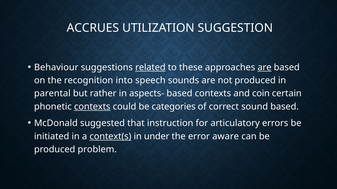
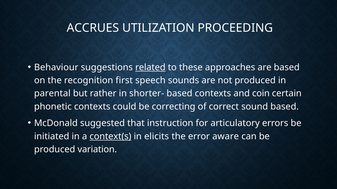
SUGGESTION: SUGGESTION -> PROCEEDING (235, 28)
are underline: present -> none (265, 67)
into: into -> first (124, 81)
aspects-: aspects- -> shorter- (147, 94)
contexts underline: present -> none (92, 107)
categories: categories -> correcting (174, 107)
under: under -> elicits (157, 137)
problem: problem -> variation (97, 150)
